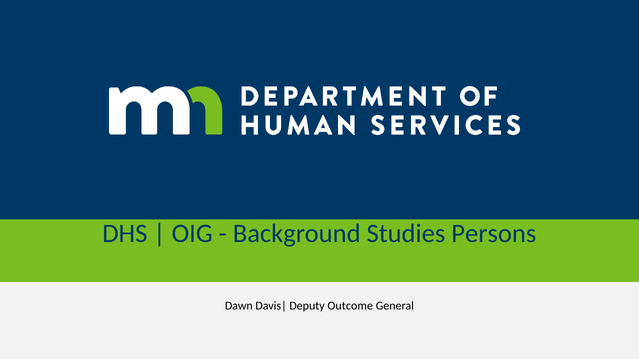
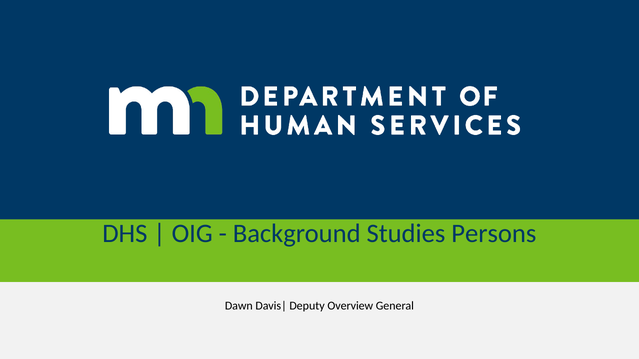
Outcome: Outcome -> Overview (350, 306)
